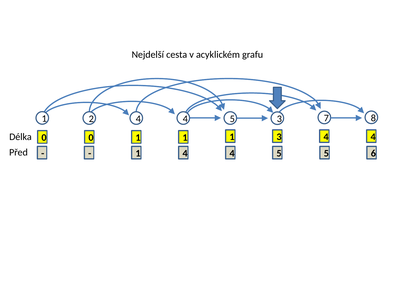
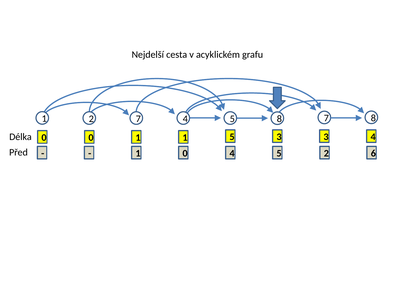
2 4: 4 -> 7 (138, 119)
5 3: 3 -> 8 (279, 119)
1 1 1: 1 -> 5 (232, 137)
3 4: 4 -> 3 (326, 137)
1 4: 4 -> 0 (185, 153)
5 5: 5 -> 2 (326, 153)
